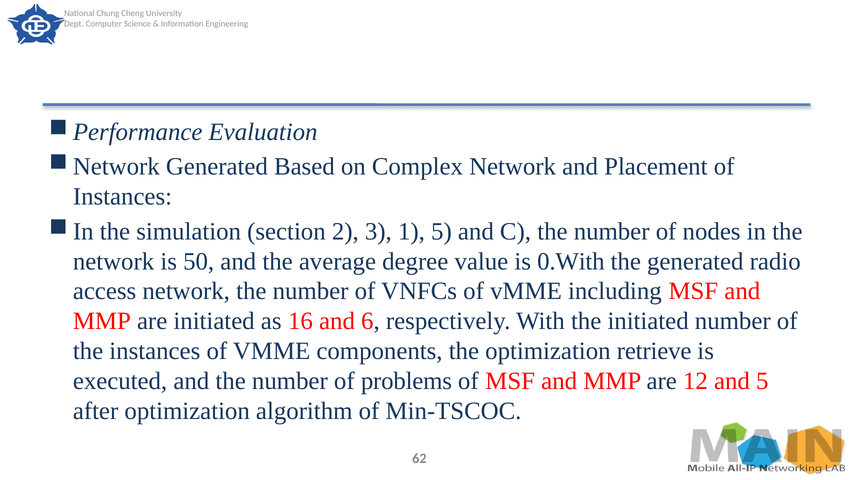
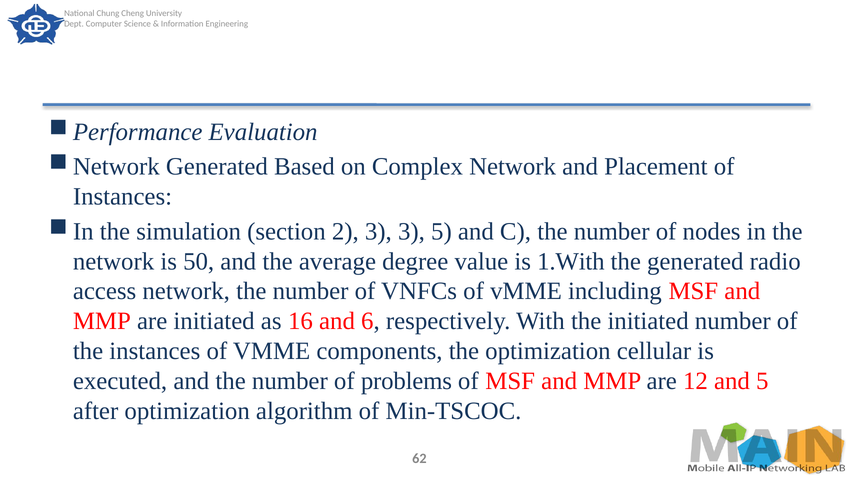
3 1: 1 -> 3 (412, 231)
0.With: 0.With -> 1.With (571, 261)
retrieve: retrieve -> cellular (654, 351)
